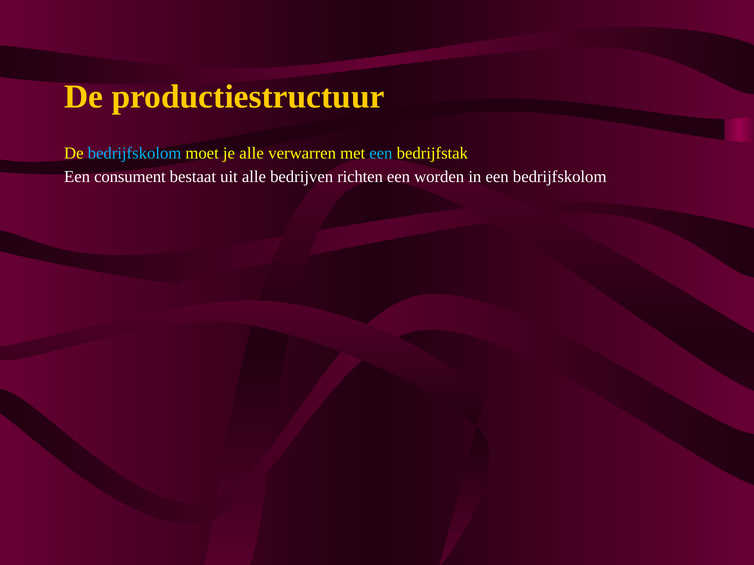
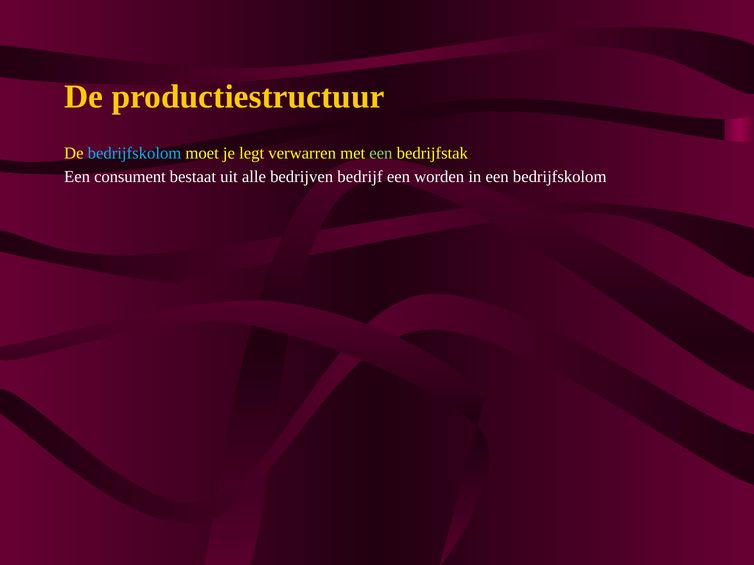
je alle: alle -> legt (252, 153)
een colour: light blue -> light green (381, 153)
richten: richten -> bedrijf (360, 177)
